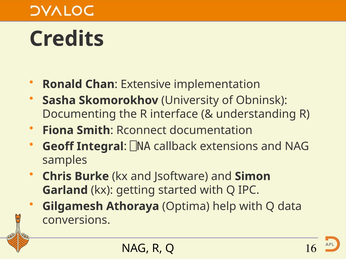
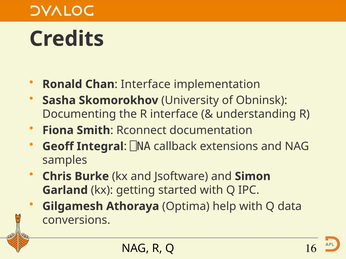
Extensive: Extensive -> Interface (146, 84)
